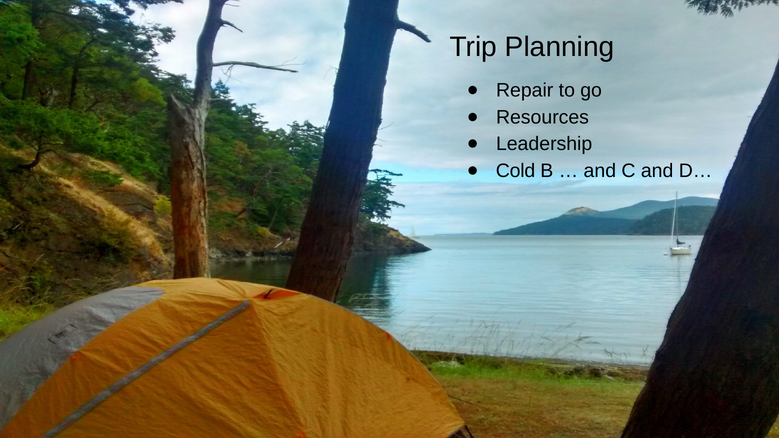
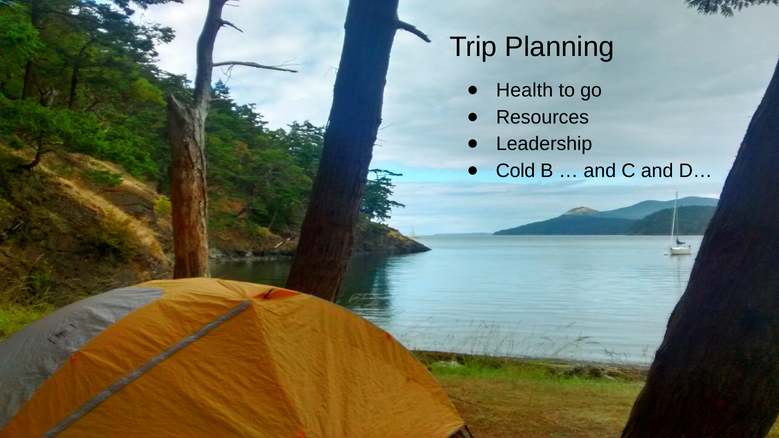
Repair: Repair -> Health (525, 90)
